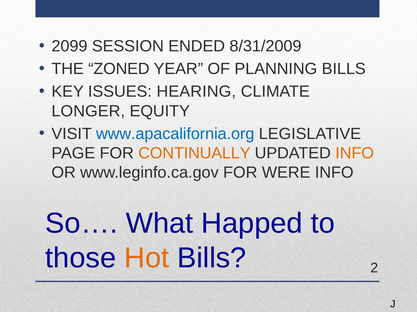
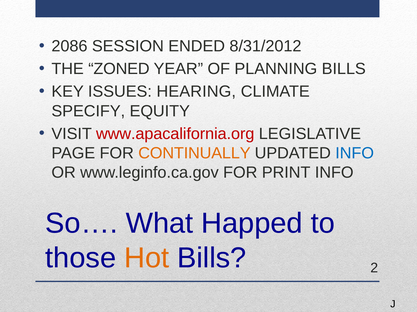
2099: 2099 -> 2086 (69, 46)
8/31/2009: 8/31/2009 -> 8/31/2012 (265, 46)
LONGER: LONGER -> SPECIFY (88, 111)
www.apacalifornia.org colour: blue -> red (175, 134)
INFO colour: orange -> blue (355, 153)
WERE: WERE -> PRINT (286, 173)
